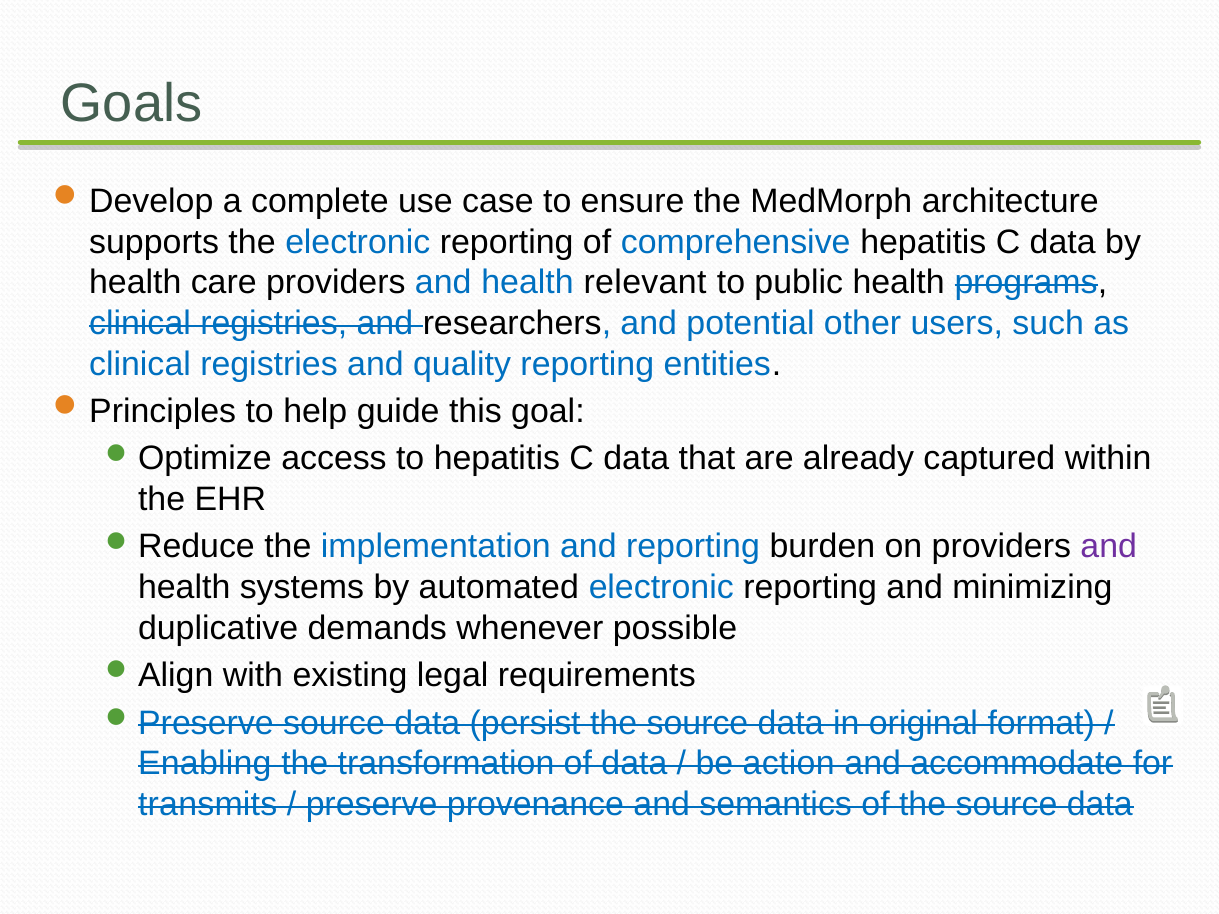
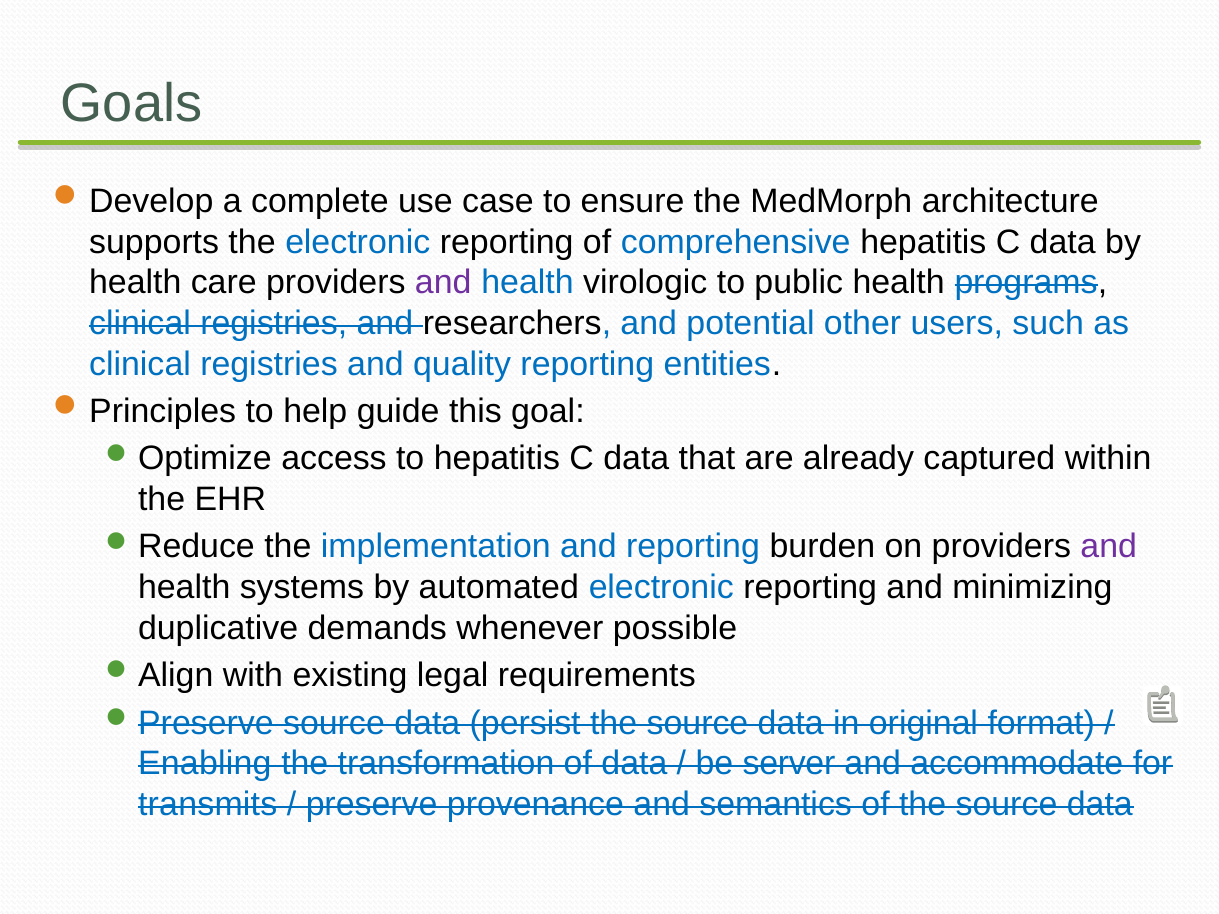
and colour: blue -> purple (443, 283)
relevant: relevant -> virologic (645, 283)
action: action -> server (789, 764)
